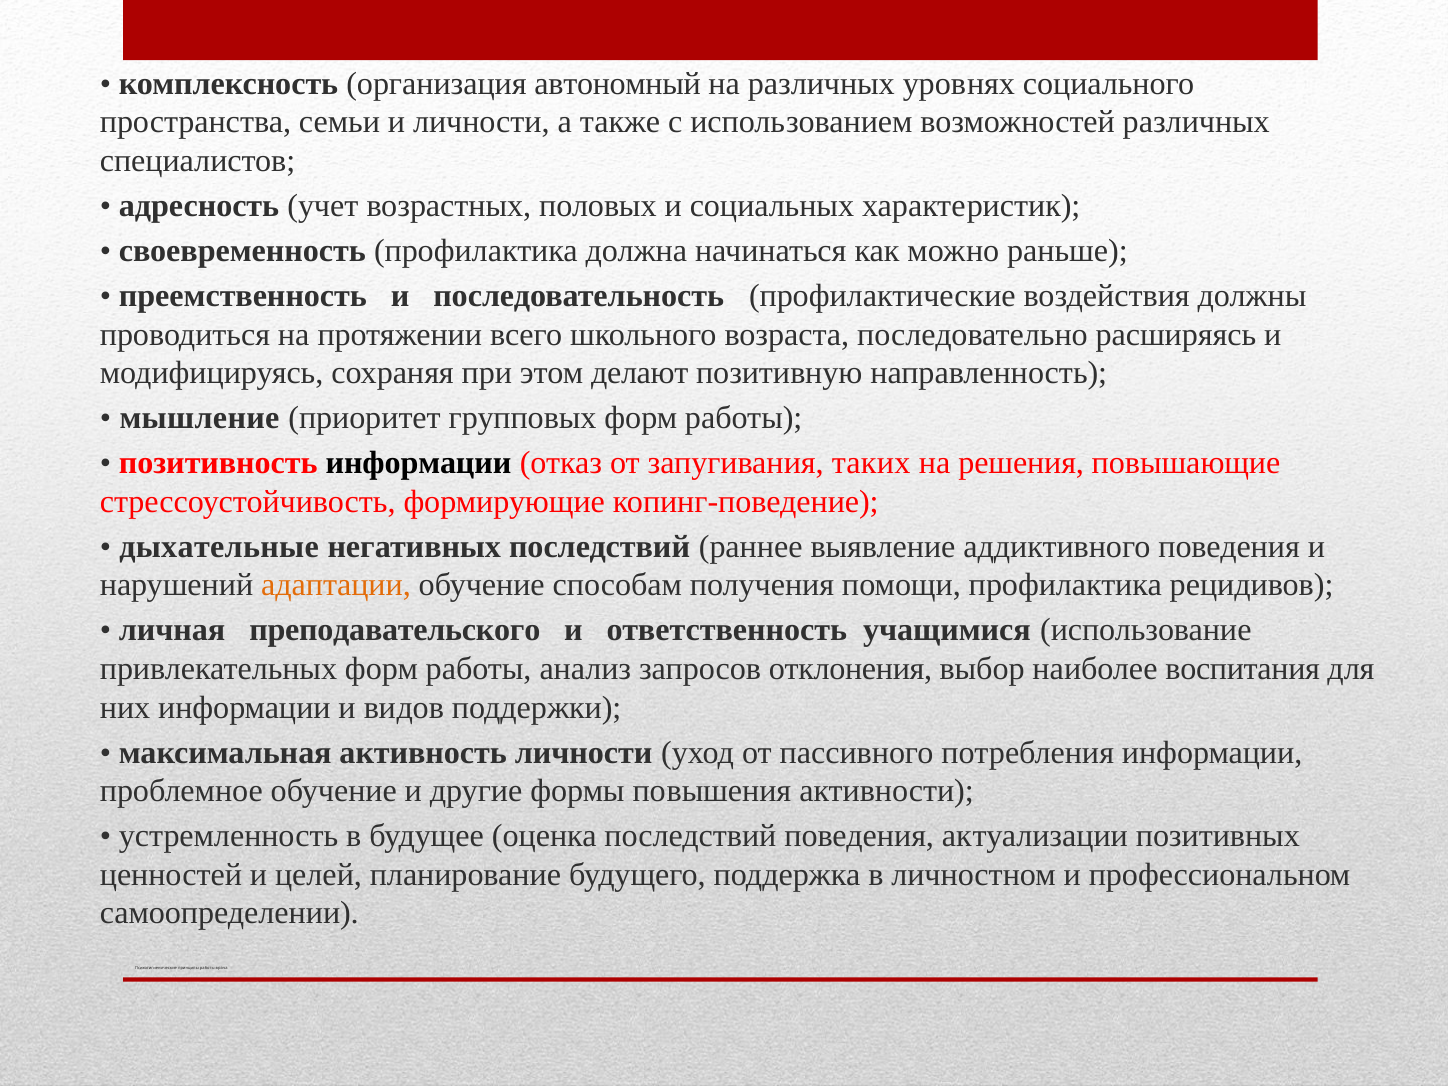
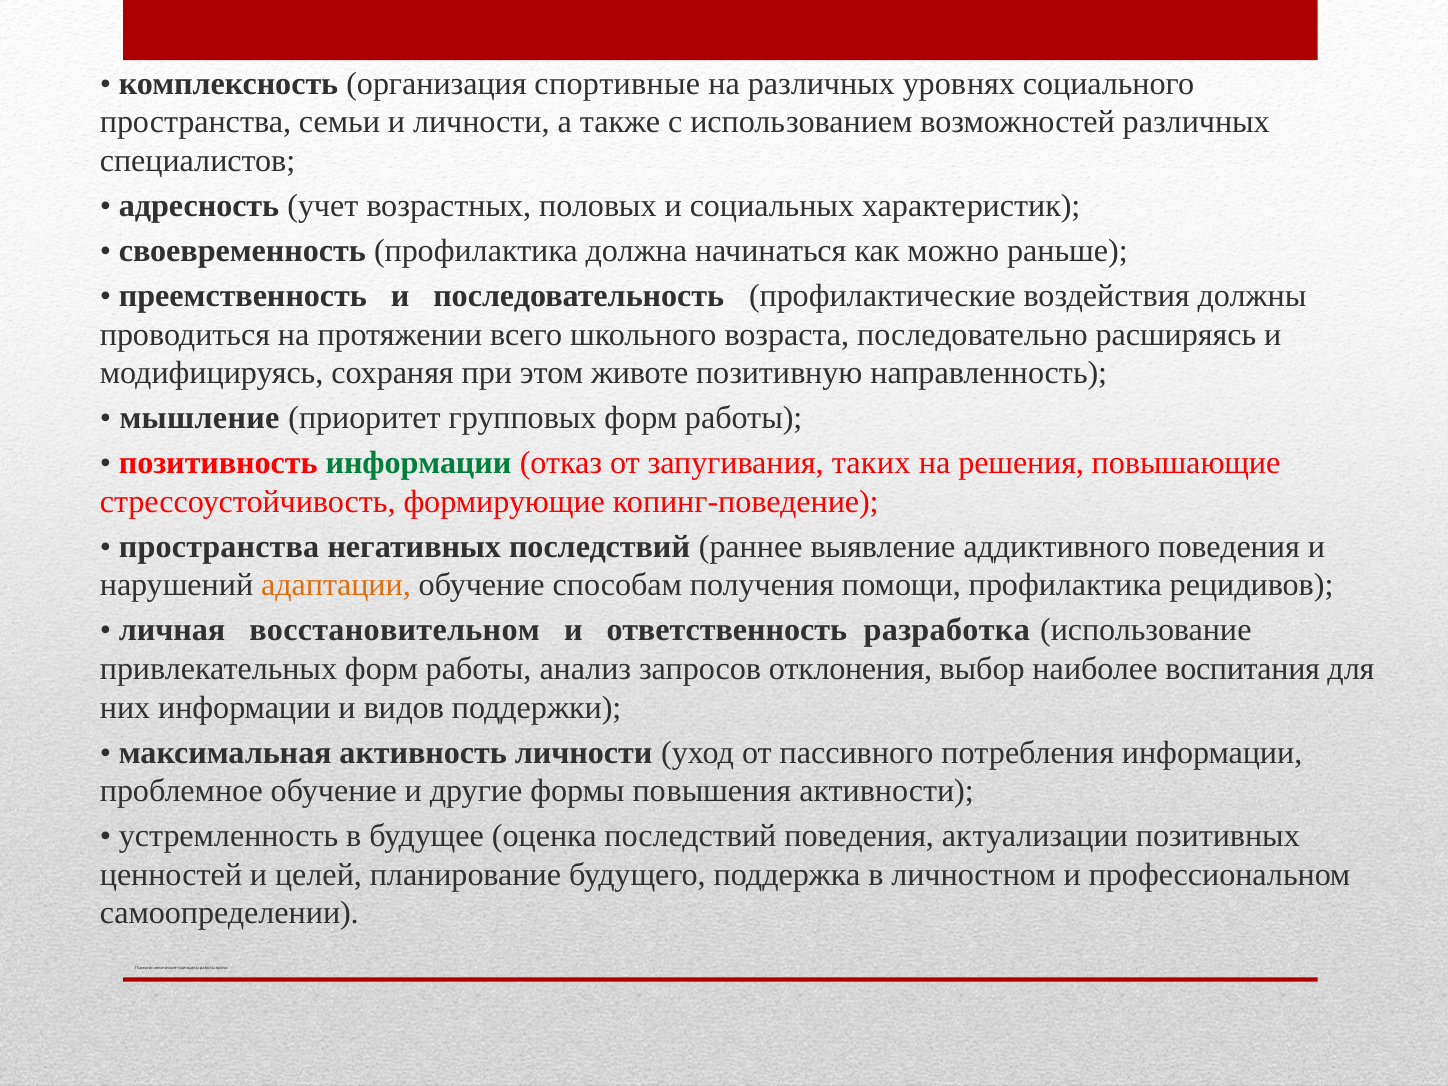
автономный: автономный -> спортивные (617, 84)
делают: делают -> животе (640, 373)
информации colour: black -> green (418, 463)
дыхательные: дыхательные -> пространства (219, 547)
преподавательского: преподавательского -> восстановительном (395, 630)
учащимися: учащимися -> разработка (947, 630)
